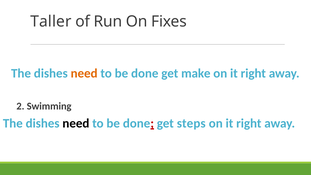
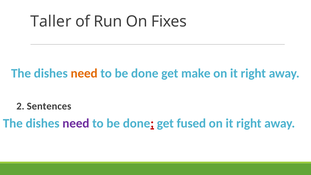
Swimming: Swimming -> Sentences (49, 106)
need colour: black -> purple (76, 123)
steps: steps -> fused (191, 123)
